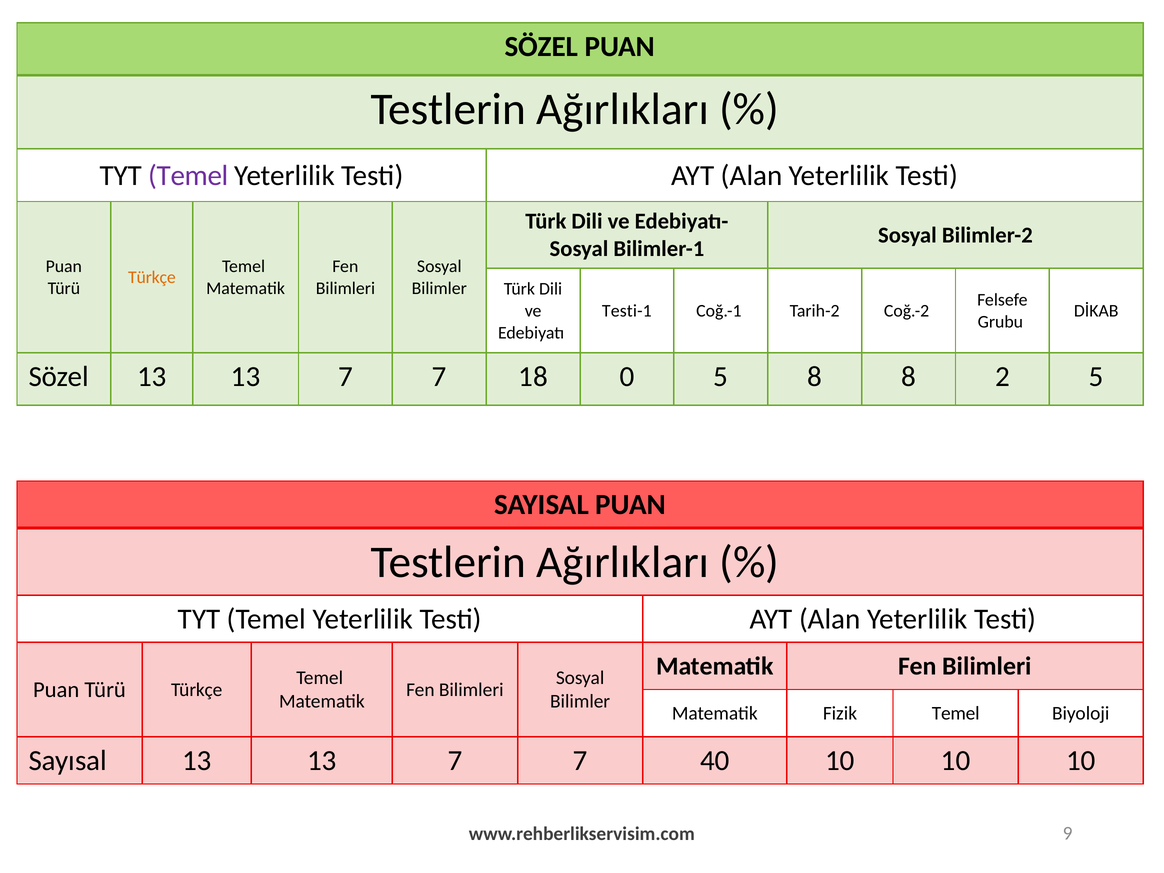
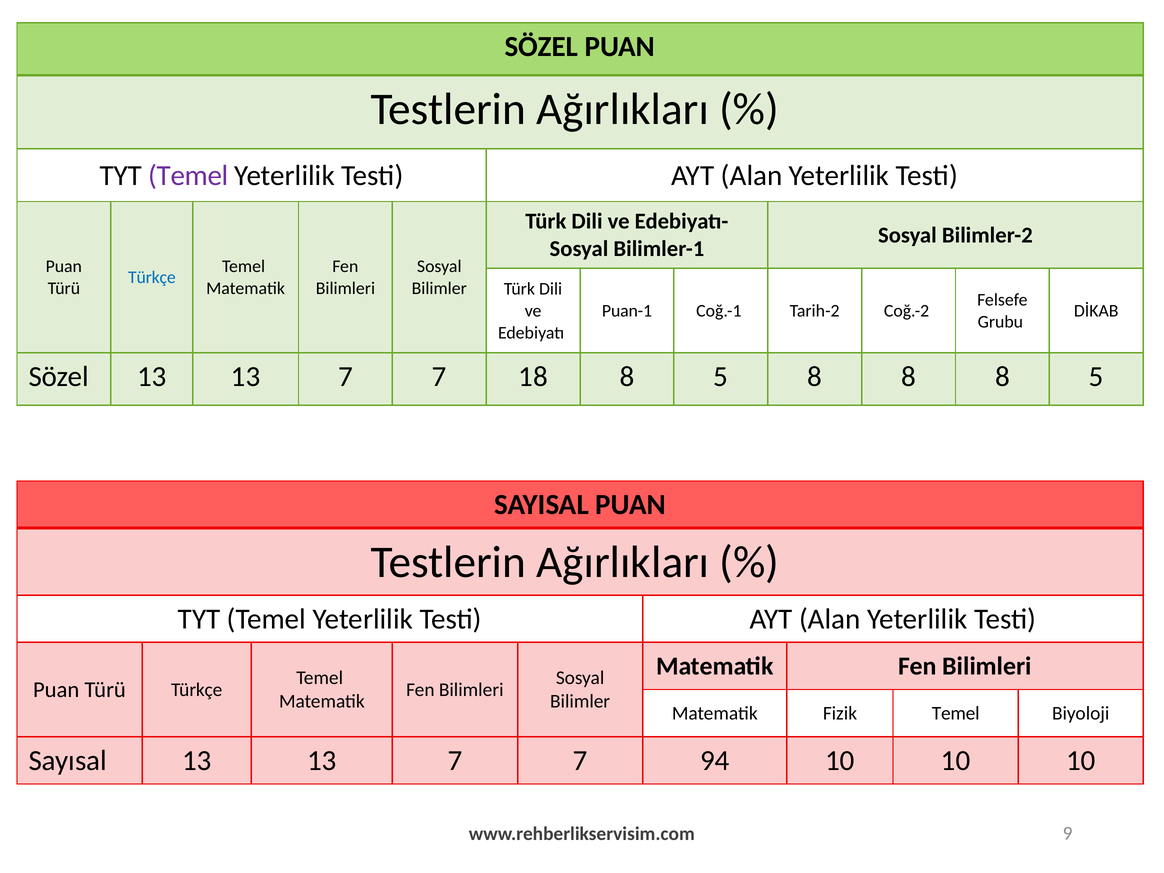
Türkçe colour: orange -> blue (152, 277)
Testi-1: Testi-1 -> Puan-1 (627, 311)
18 0: 0 -> 8 (627, 377)
8 8 2: 2 -> 8 (1002, 377)
40: 40 -> 94 (715, 761)
